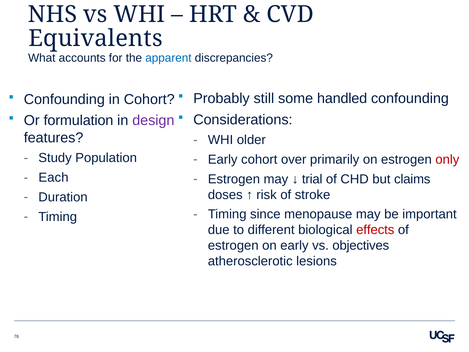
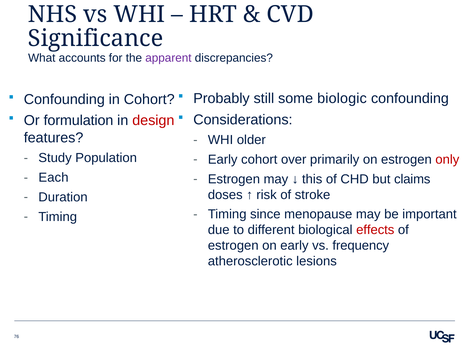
Equivalents: Equivalents -> Significance (96, 38)
apparent colour: blue -> purple (168, 58)
handled: handled -> biologic (342, 98)
design colour: purple -> red (153, 120)
trial: trial -> this (312, 179)
objectives: objectives -> frequency (361, 245)
